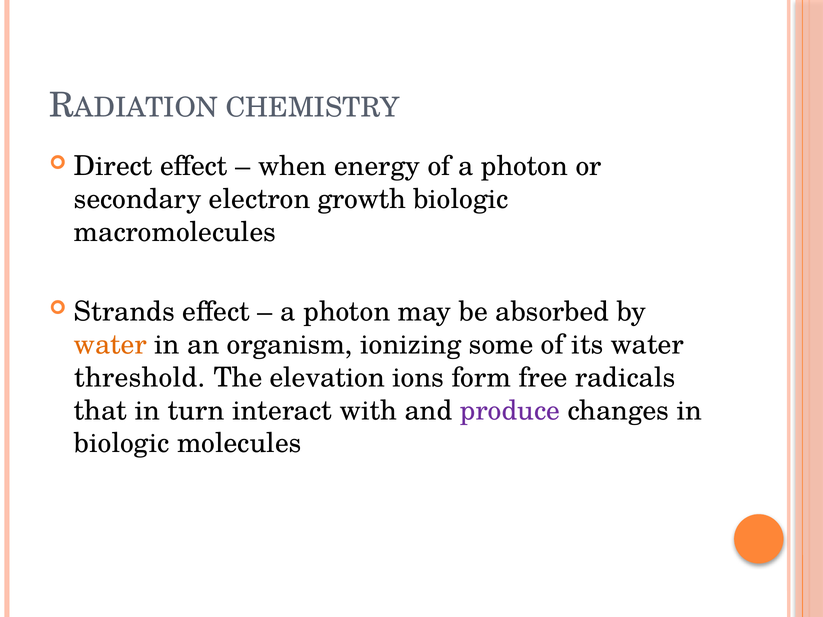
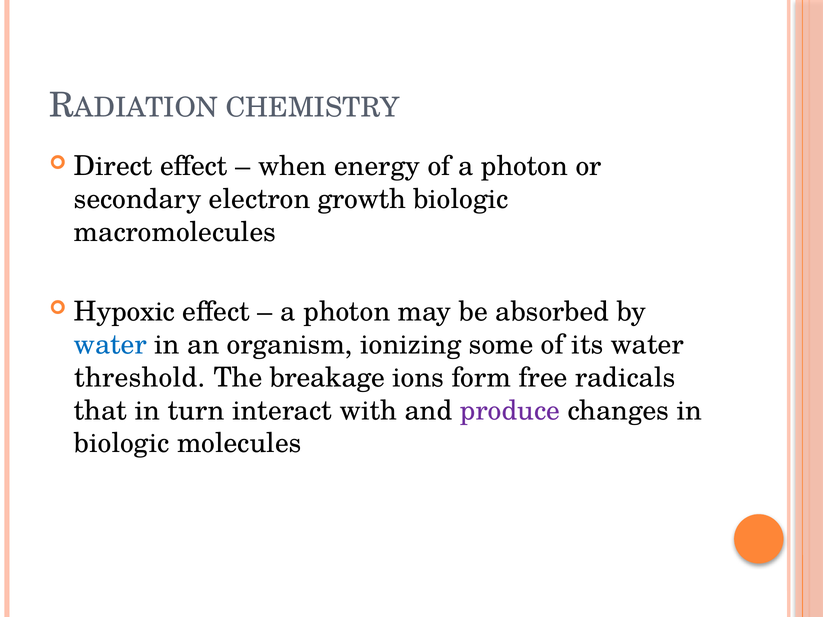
Strands: Strands -> Hypoxic (125, 312)
water colour: orange -> blue (110, 345)
elevation: elevation -> breakage (327, 378)
